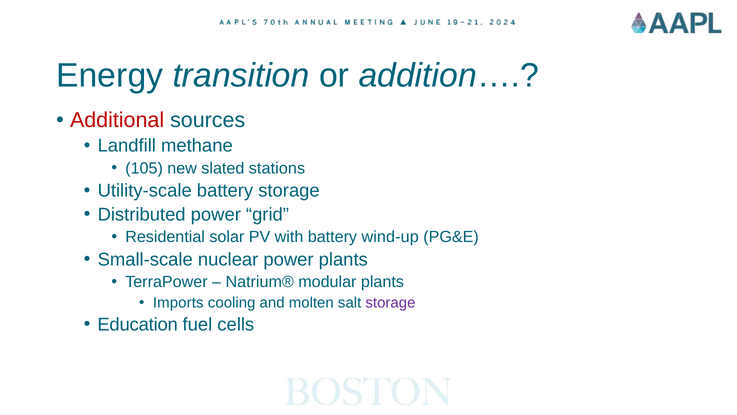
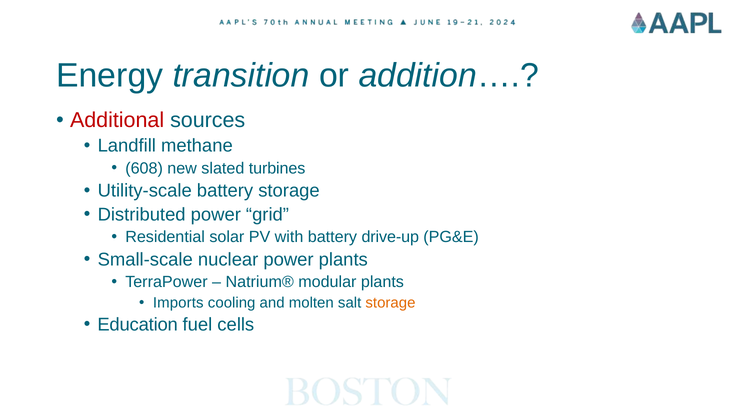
105: 105 -> 608 (144, 168)
stations: stations -> turbines (277, 168)
wind-up: wind-up -> drive-up (390, 237)
storage colour: purple -> orange (390, 302)
